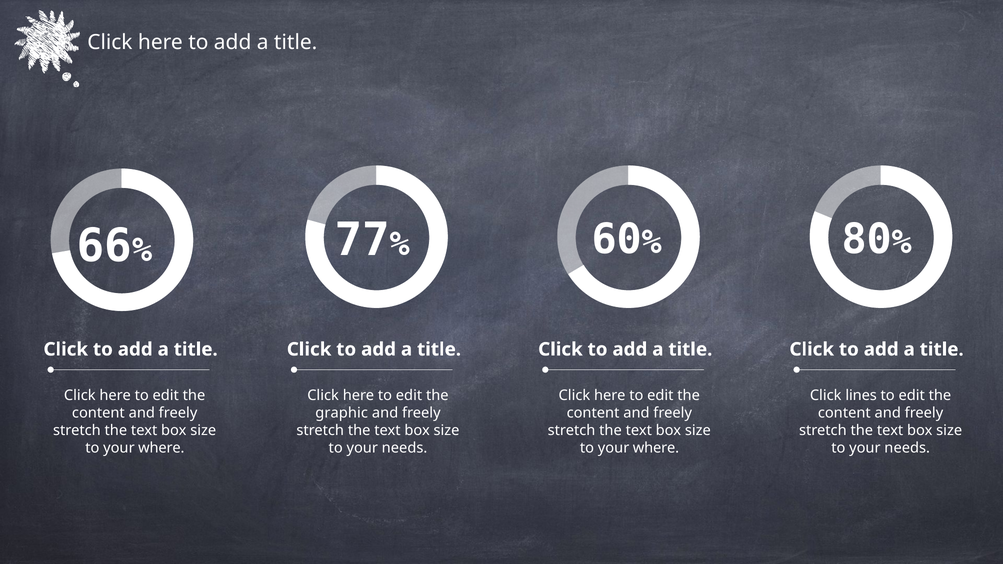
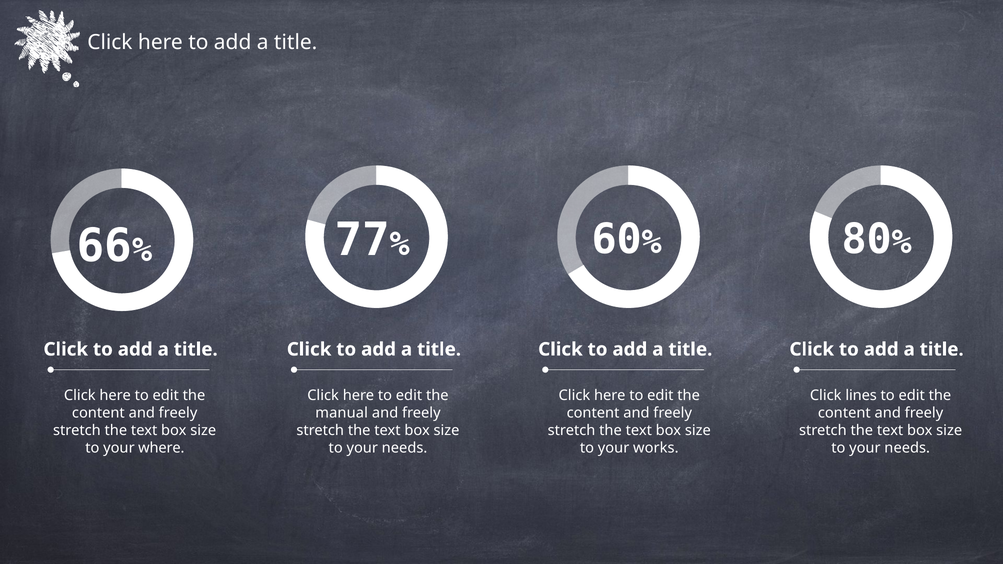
graphic: graphic -> manual (342, 413)
where: where -> works (656, 448)
